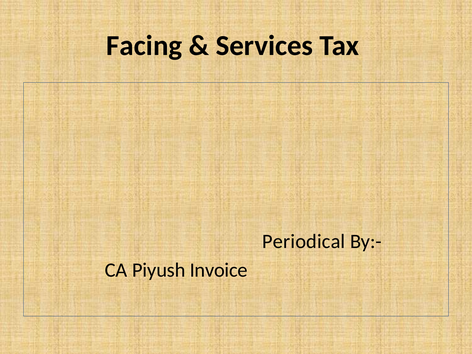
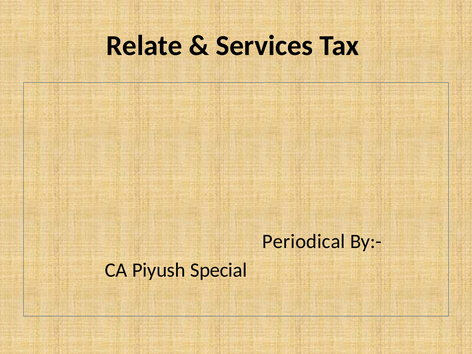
Facing: Facing -> Relate (144, 46)
Invoice: Invoice -> Special (219, 270)
